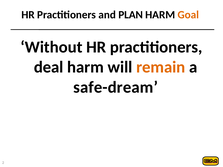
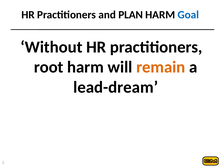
Goal colour: orange -> blue (188, 15)
deal: deal -> root (49, 67)
safe-dream: safe-dream -> lead-dream (116, 87)
